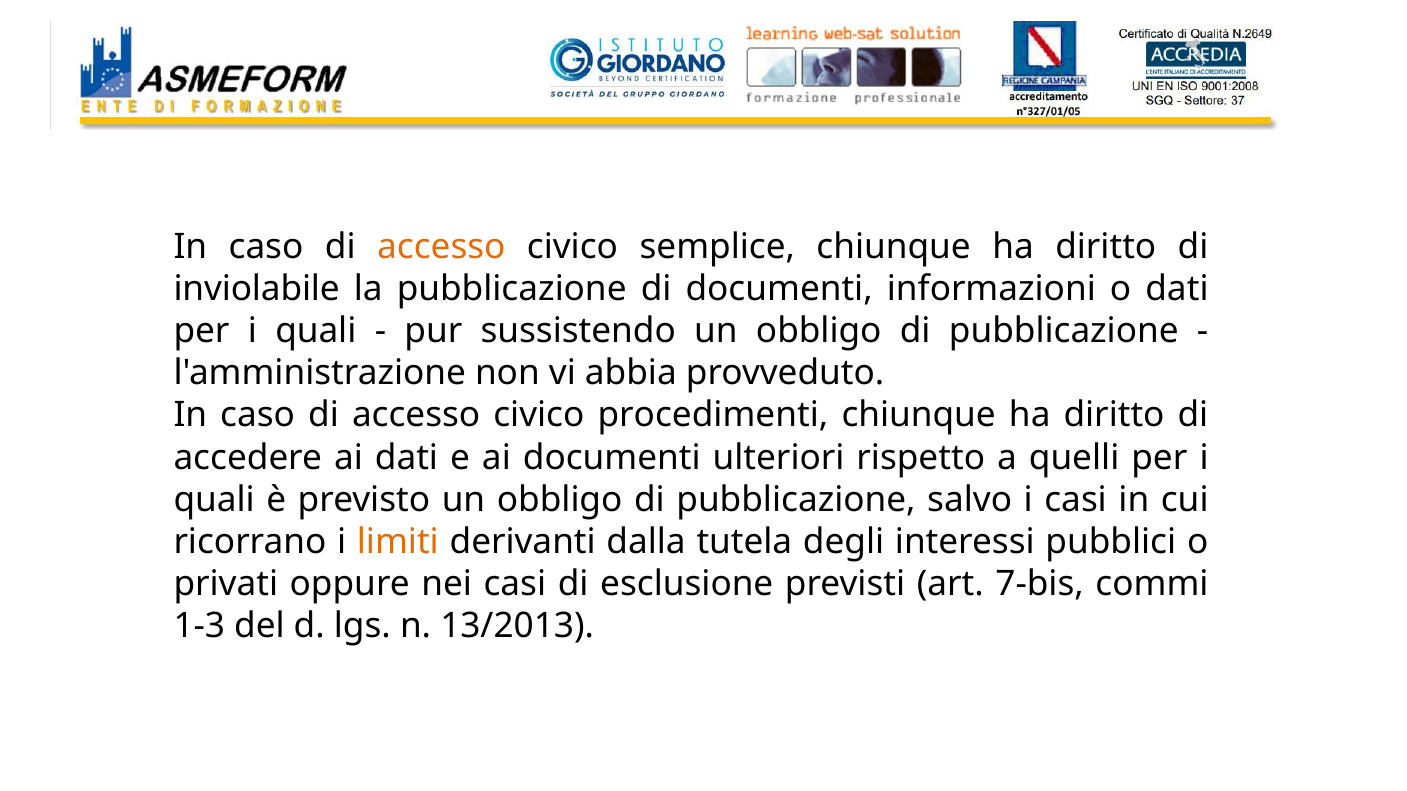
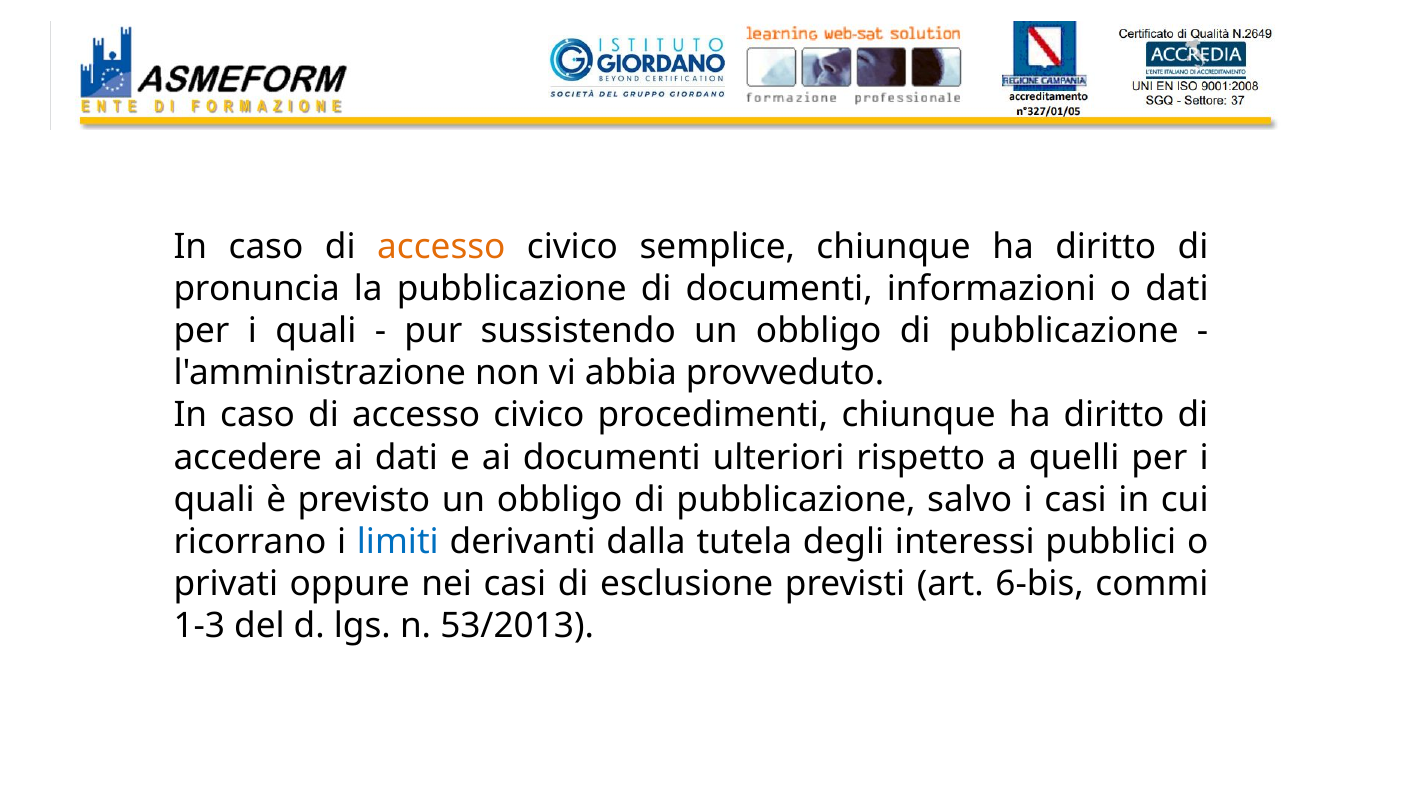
inviolabile: inviolabile -> pronuncia (257, 289)
limiti colour: orange -> blue (398, 542)
7-bis: 7-bis -> 6-bis (1040, 584)
13/2013: 13/2013 -> 53/2013 (517, 627)
